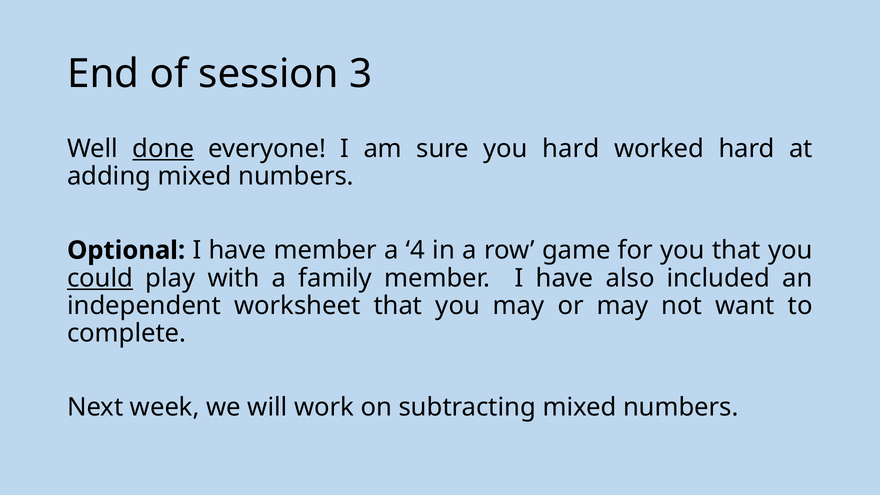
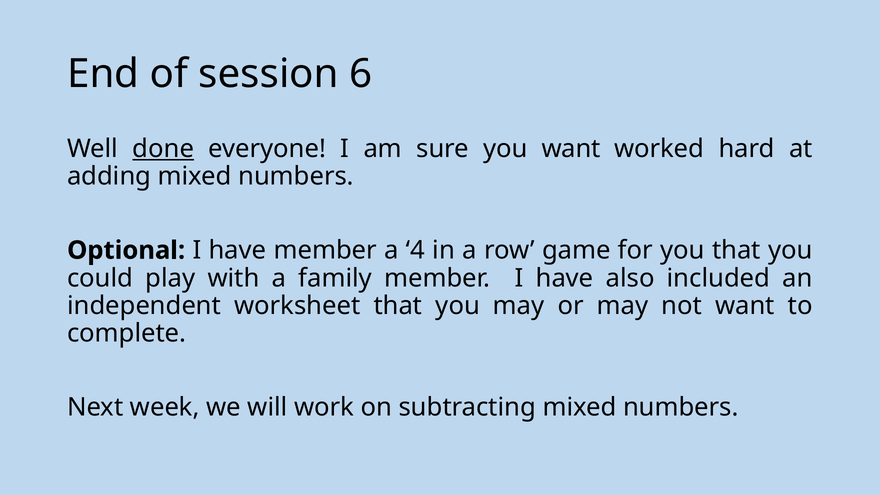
3: 3 -> 6 (361, 74)
you hard: hard -> want (571, 149)
could underline: present -> none (100, 278)
